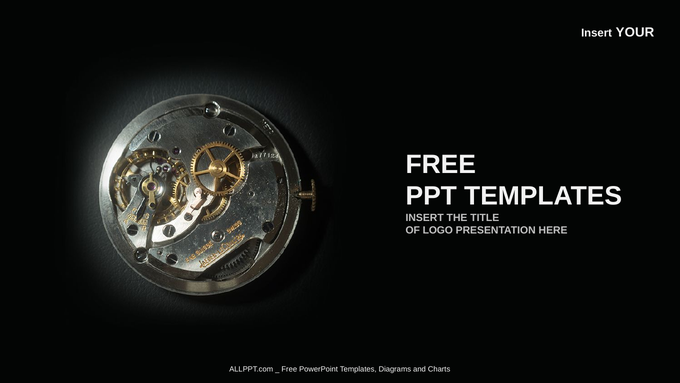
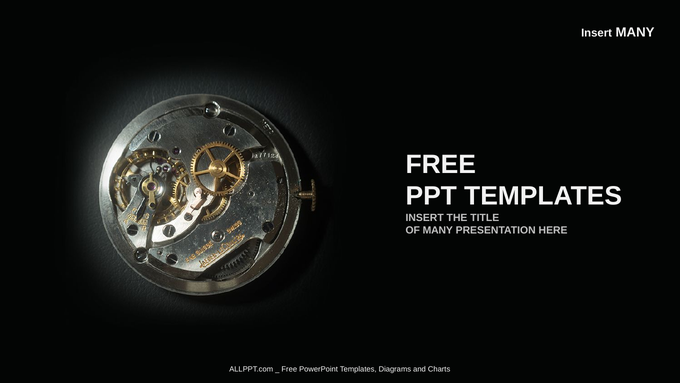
Insert YOUR: YOUR -> MANY (635, 32)
OF LOGO: LOGO -> MANY (438, 230)
